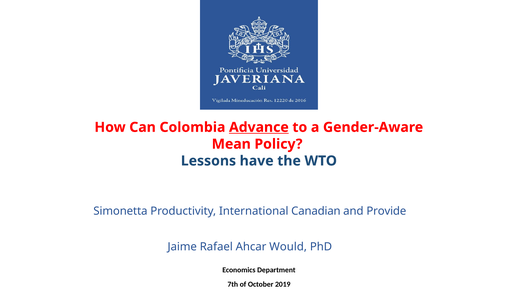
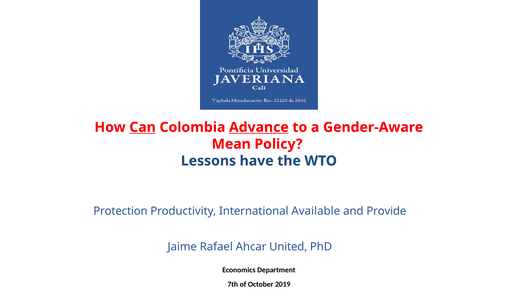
Can underline: none -> present (143, 127)
Simonetta: Simonetta -> Protection (120, 211)
Canadian: Canadian -> Available (316, 211)
Would: Would -> United (288, 247)
